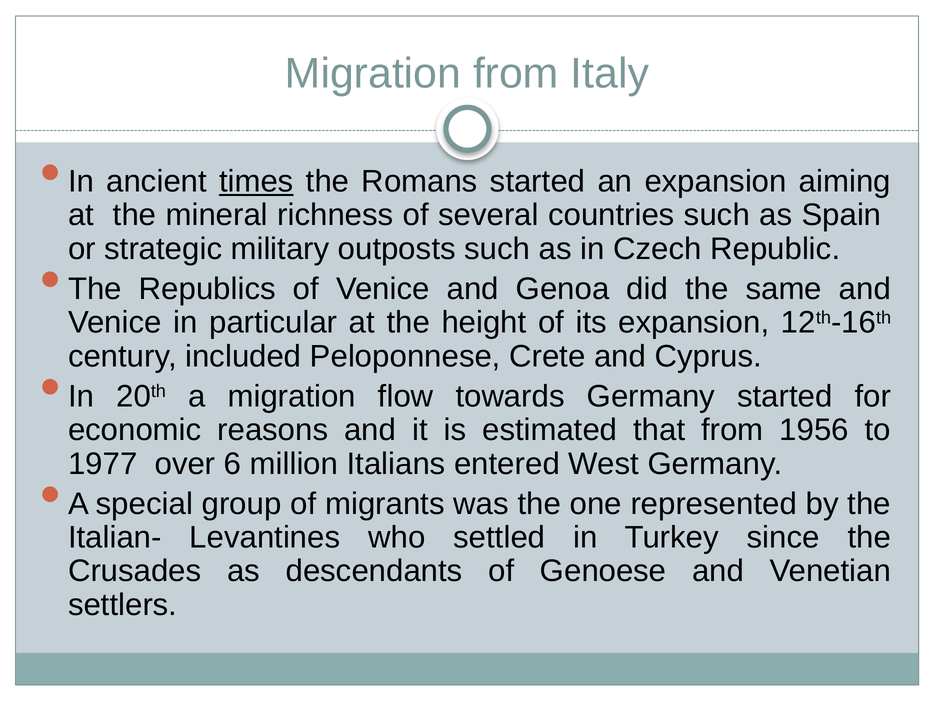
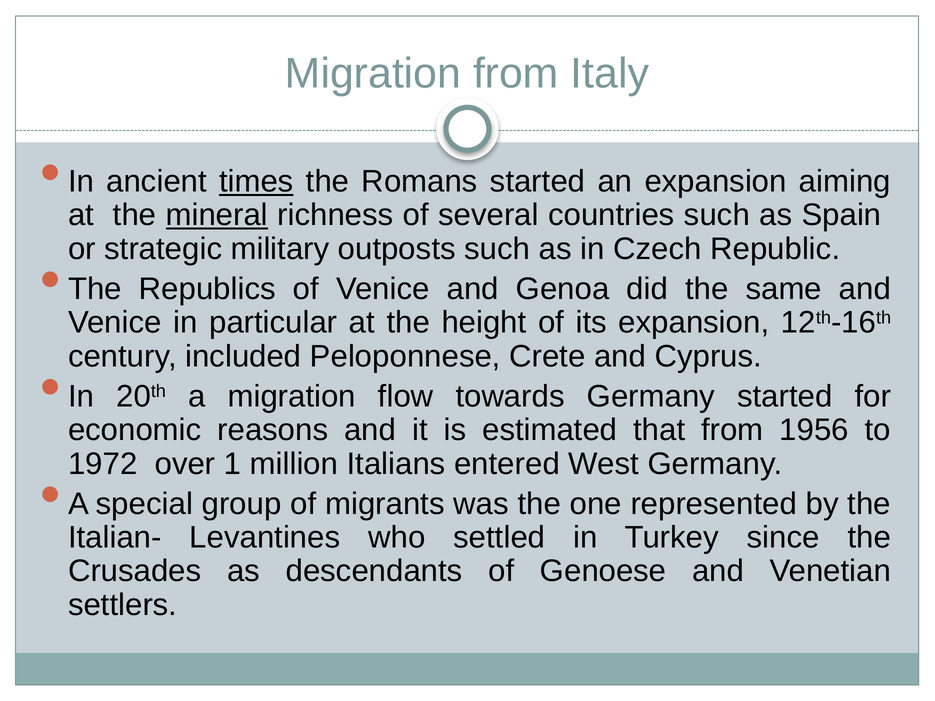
mineral underline: none -> present (217, 215)
1977: 1977 -> 1972 (103, 464)
6: 6 -> 1 (233, 464)
